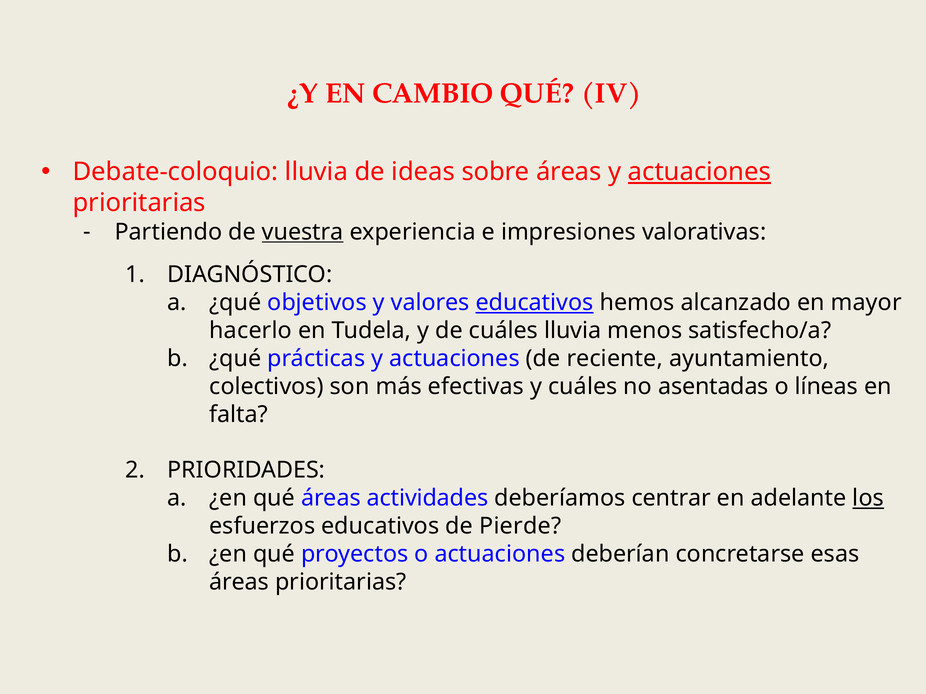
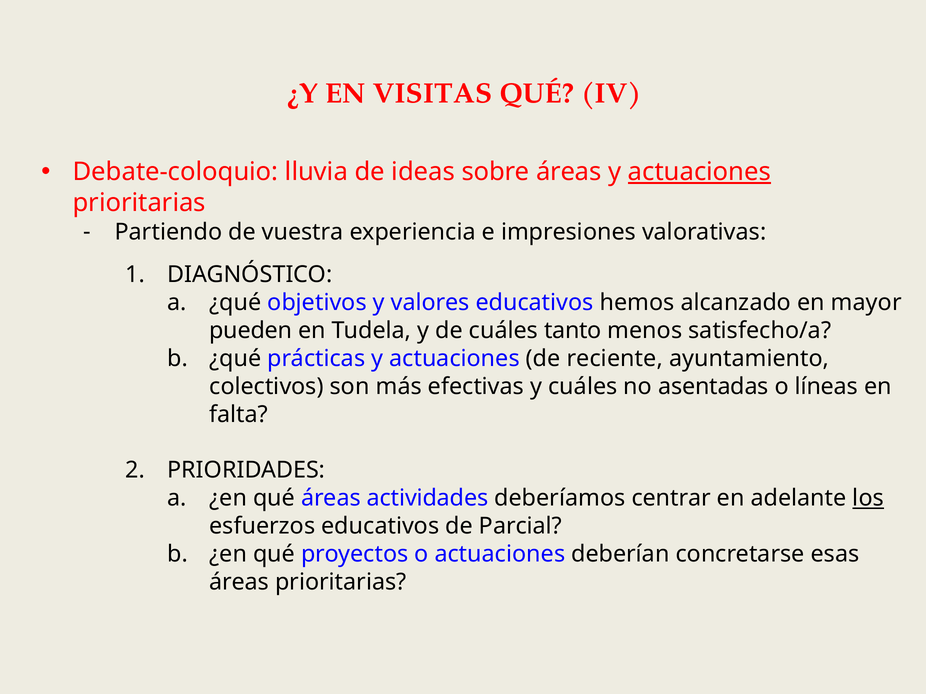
CAMBIO: CAMBIO -> VISITAS (433, 94)
vuestra underline: present -> none (303, 232)
educativos underline: present -> none (535, 303)
hacerlo: hacerlo -> pueden (251, 331)
cuáles lluvia: lluvia -> tanto (573, 331)
Pierde: Pierde -> Parcial (521, 527)
